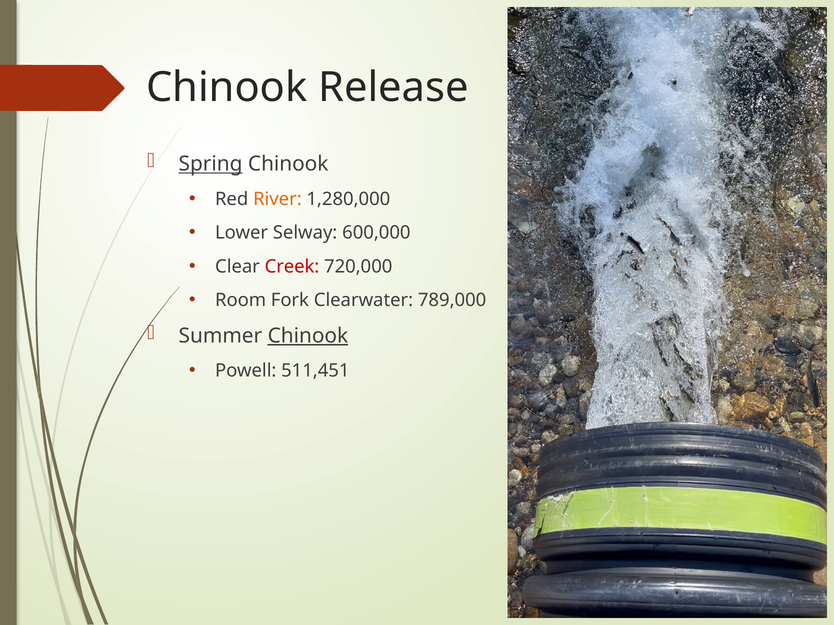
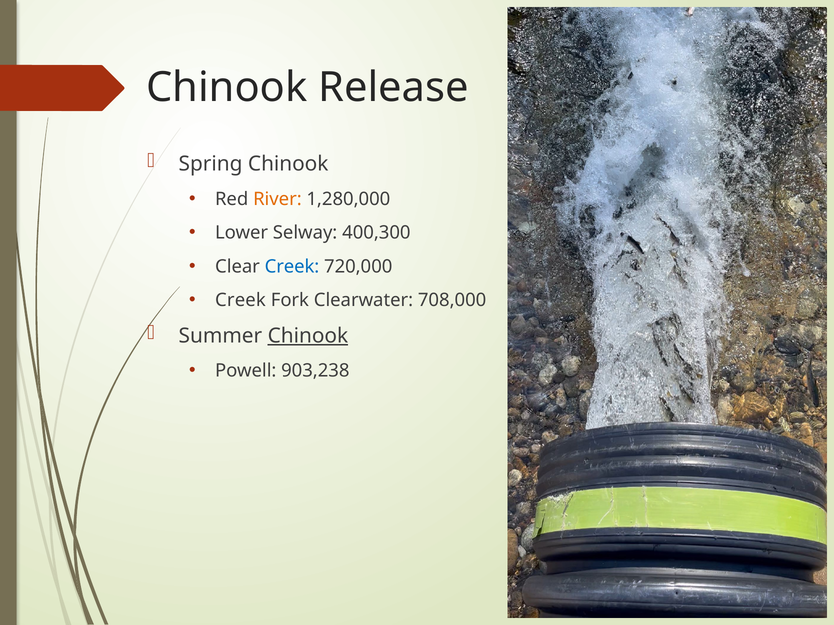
Spring underline: present -> none (211, 164)
600,000: 600,000 -> 400,300 (376, 233)
Creek colour: red -> blue (292, 267)
Room: Room -> Creek (240, 301)
789,000: 789,000 -> 708,000 (452, 301)
511,451: 511,451 -> 903,238 (315, 371)
